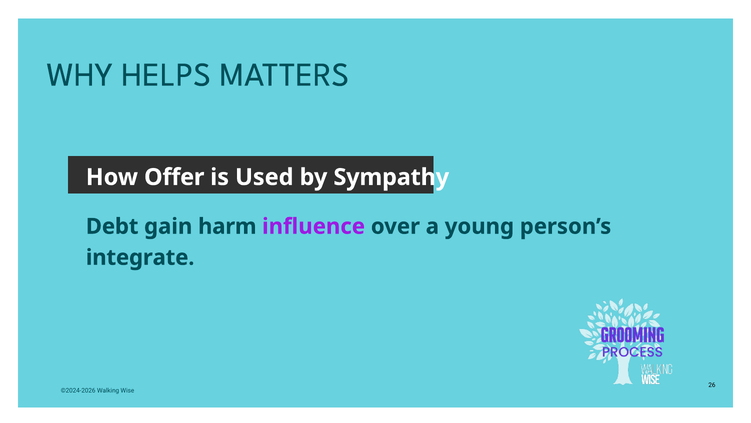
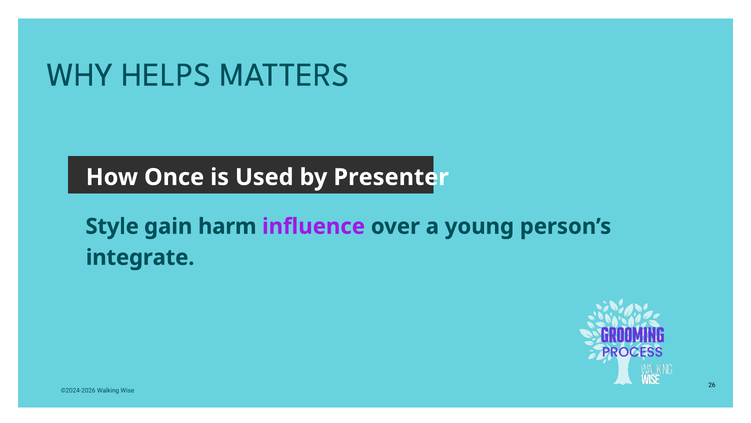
Offer: Offer -> Once (174, 177)
Sympathy: Sympathy -> Presenter (391, 177)
Debt: Debt -> Style (112, 226)
